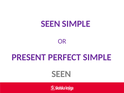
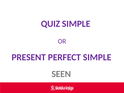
SEEN: SEEN -> QUIZ (51, 24)
